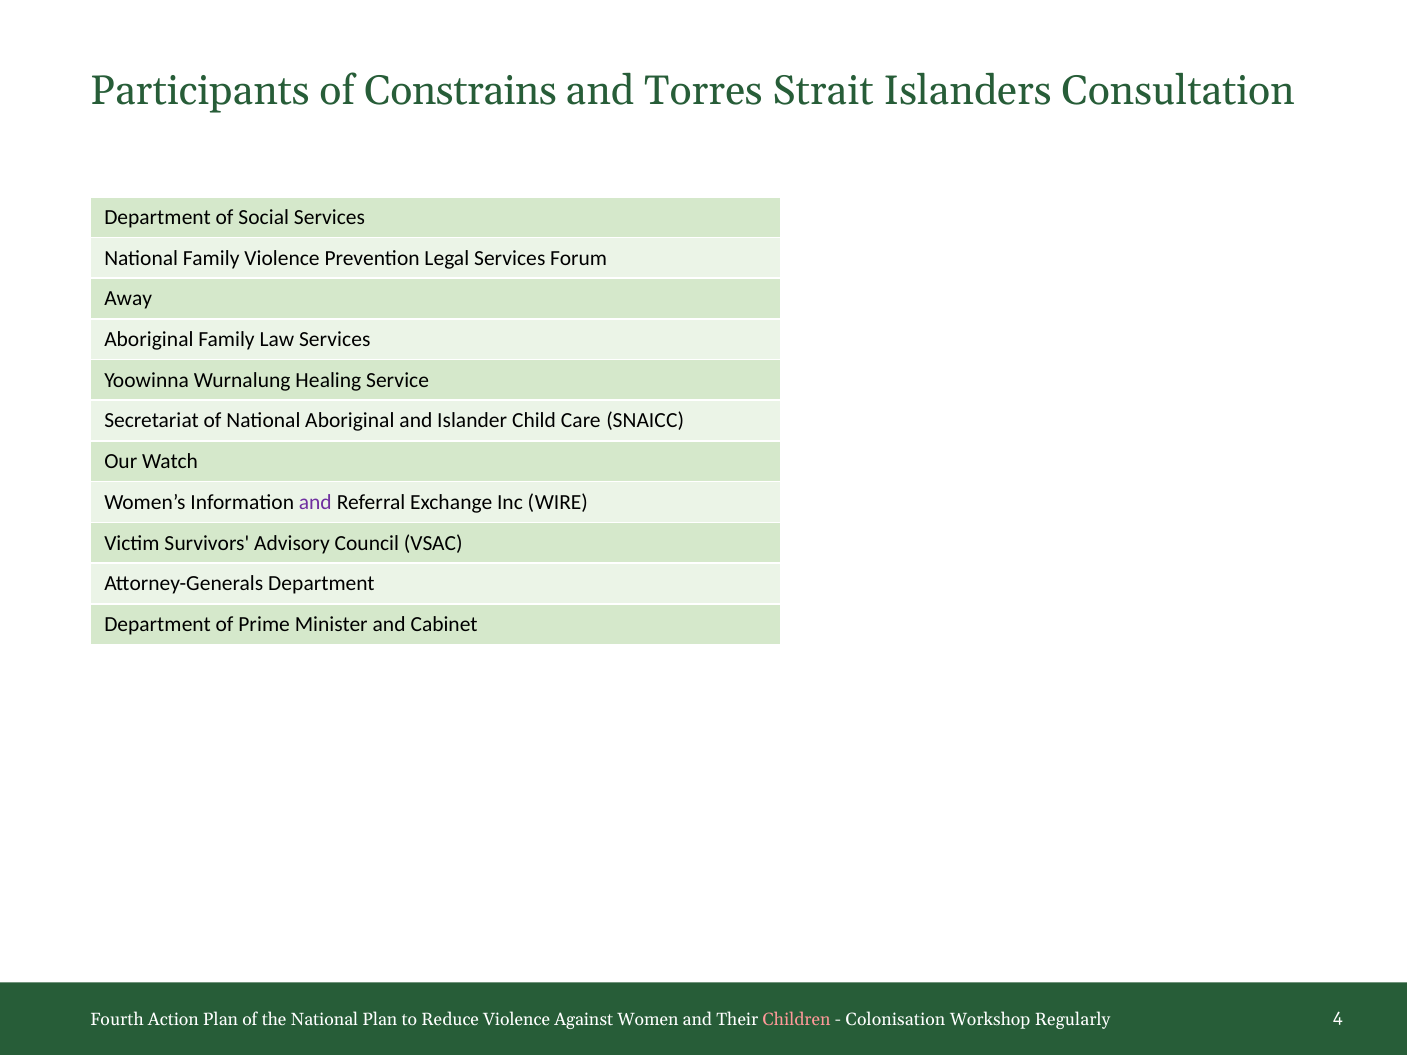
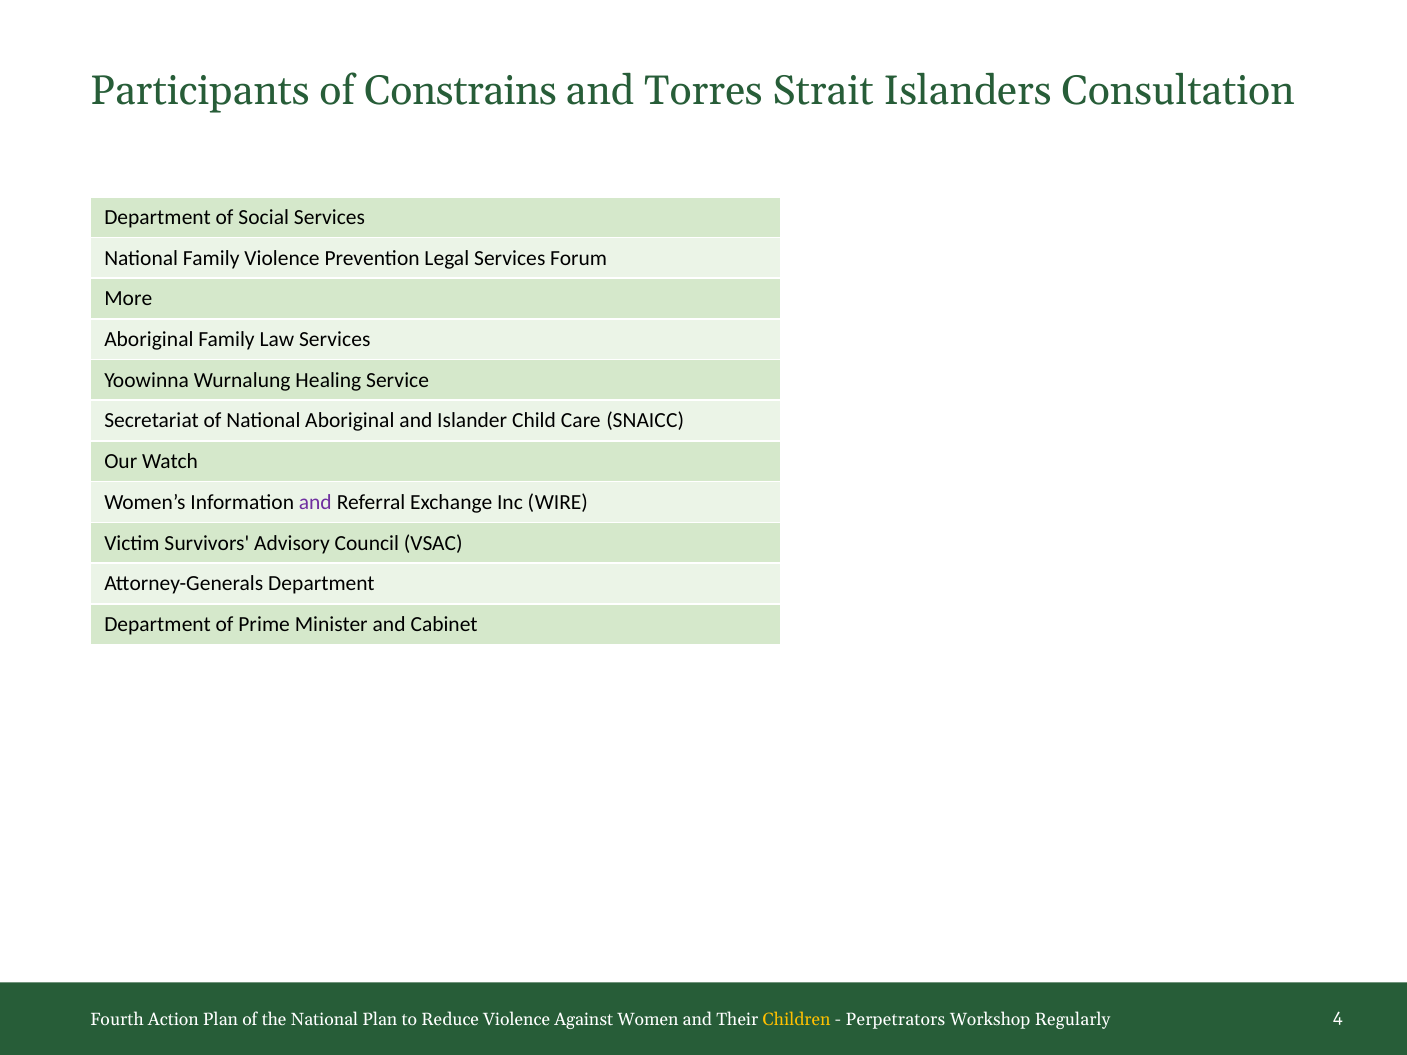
Away: Away -> More (128, 299)
Children colour: pink -> yellow (797, 1020)
Colonisation: Colonisation -> Perpetrators (895, 1020)
